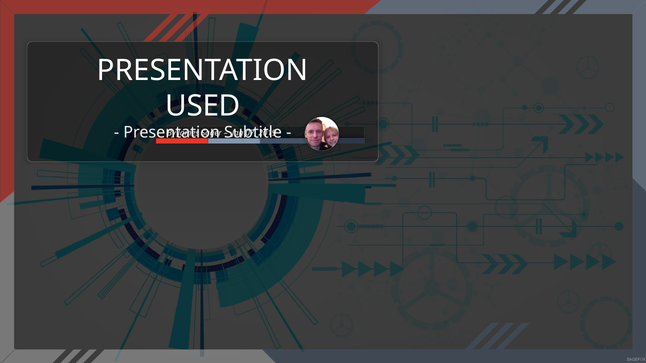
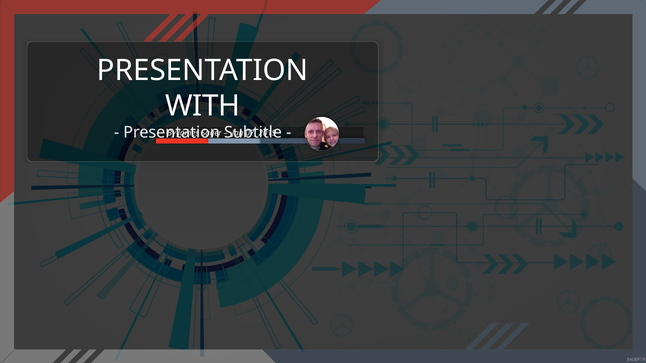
USED: USED -> WITH (203, 106)
